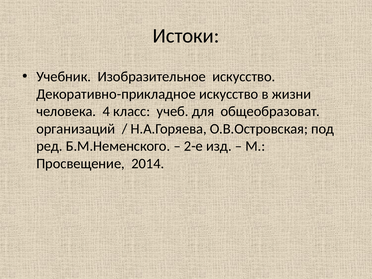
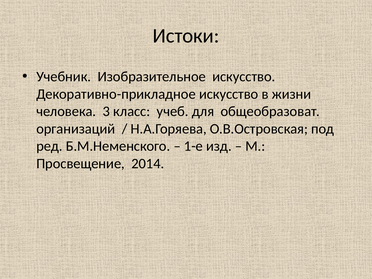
4: 4 -> 3 (106, 111)
2-е: 2-е -> 1-е (193, 146)
